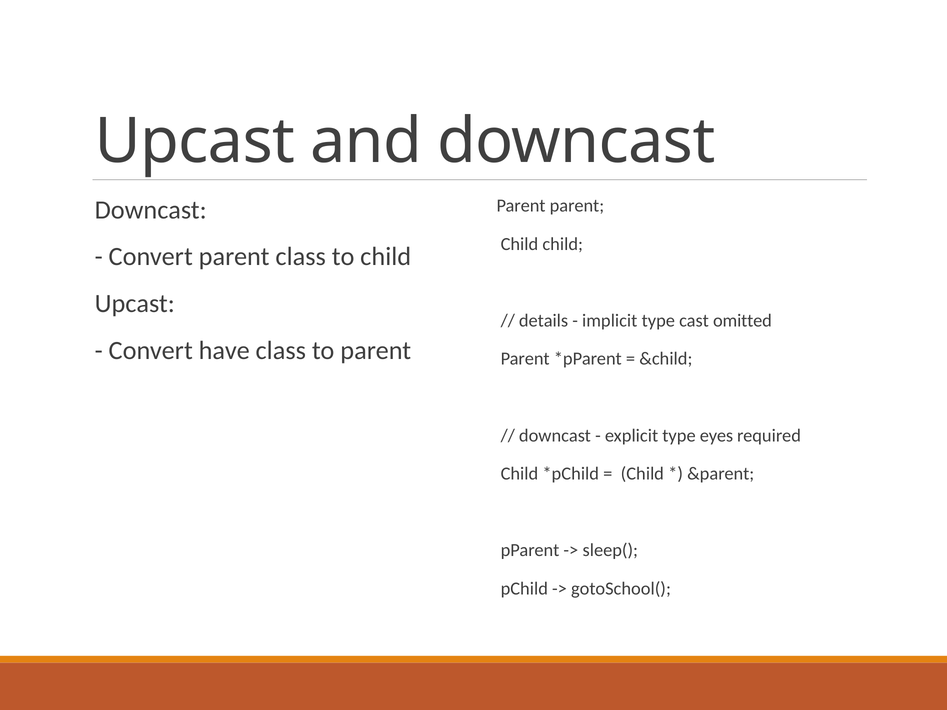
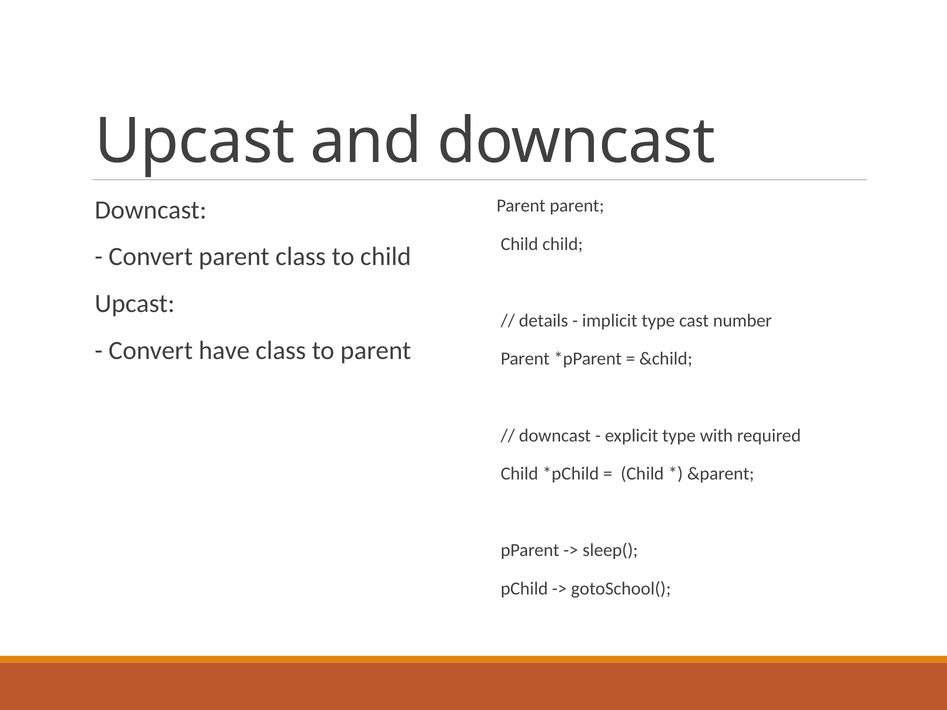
omitted: omitted -> number (742, 321)
eyes: eyes -> with (716, 436)
